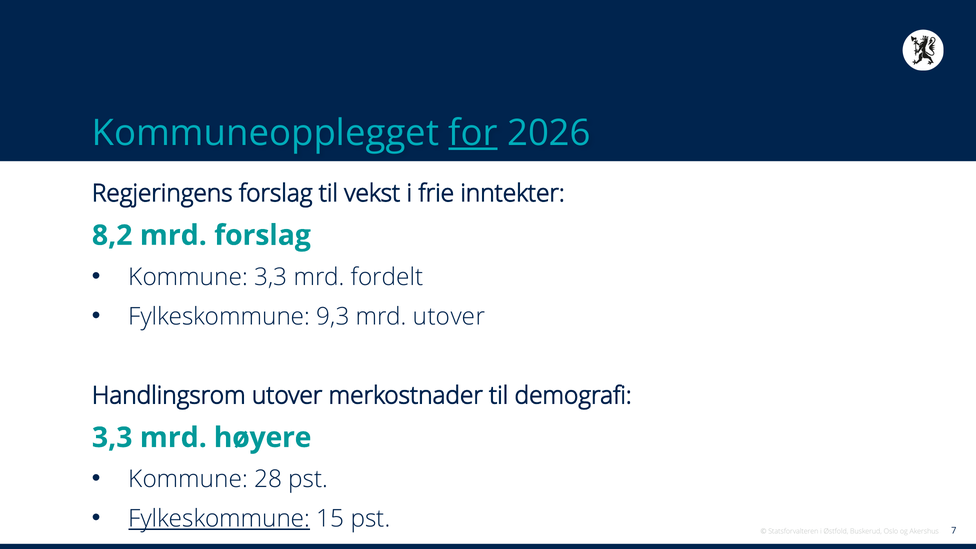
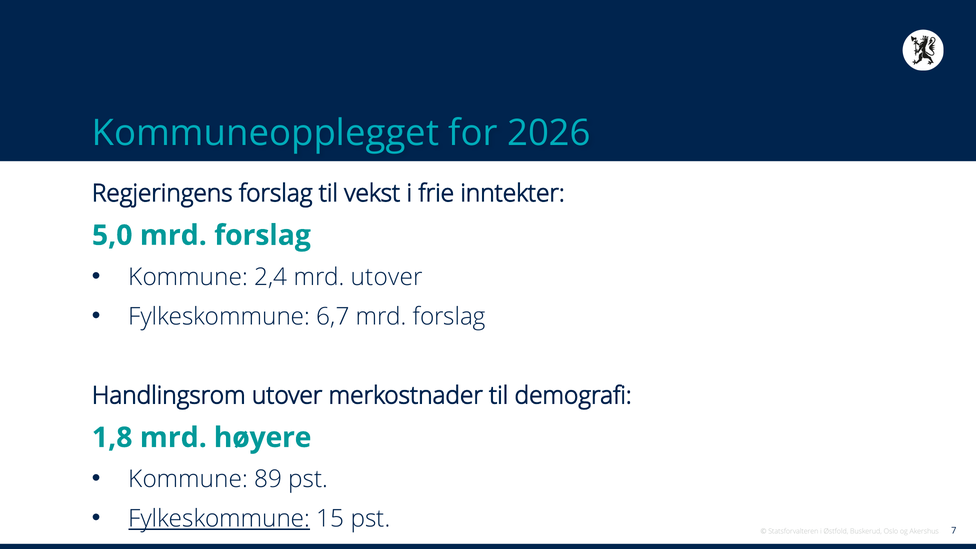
for underline: present -> none (473, 133)
8,2: 8,2 -> 5,0 (112, 235)
Kommune 3,3: 3,3 -> 2,4 (271, 277)
mrd fordelt: fordelt -> utover (387, 277)
9,3: 9,3 -> 6,7 (333, 317)
utover: utover -> forslag (449, 317)
3,3: 3,3 -> 1,8 (112, 438)
28: 28 -> 89 (268, 479)
